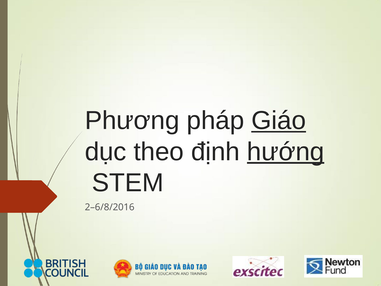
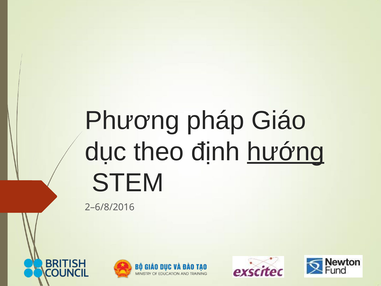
Giáo underline: present -> none (279, 120)
